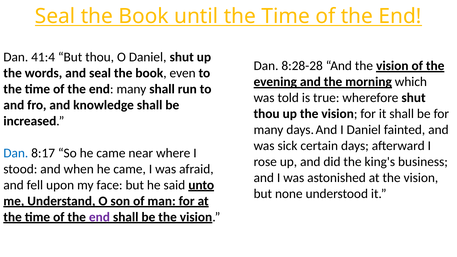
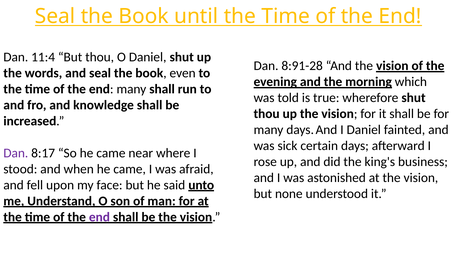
41:4: 41:4 -> 11:4 (43, 57)
8:28-28: 8:28-28 -> 8:91-28 (302, 66)
Dan colour: blue -> purple (16, 153)
